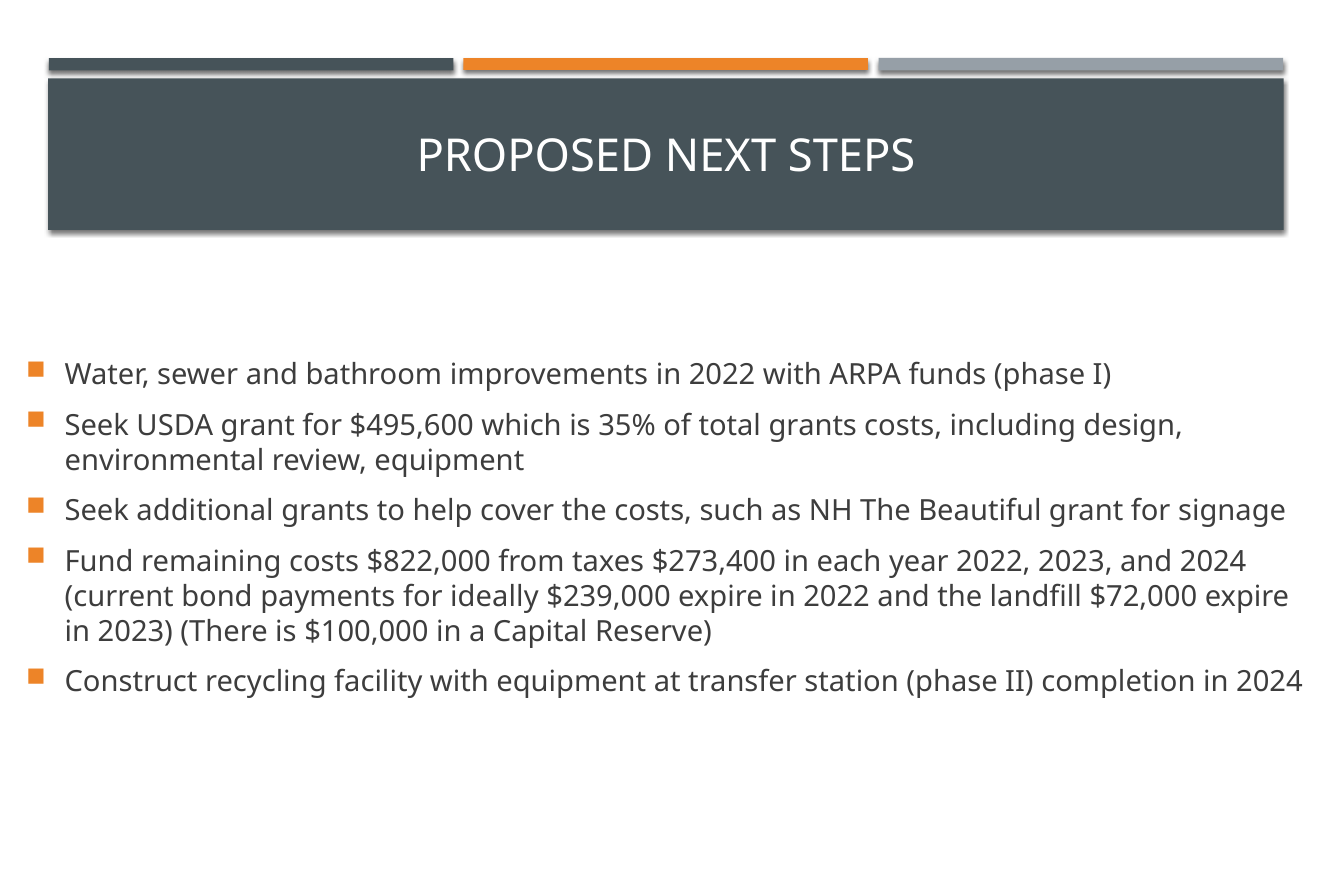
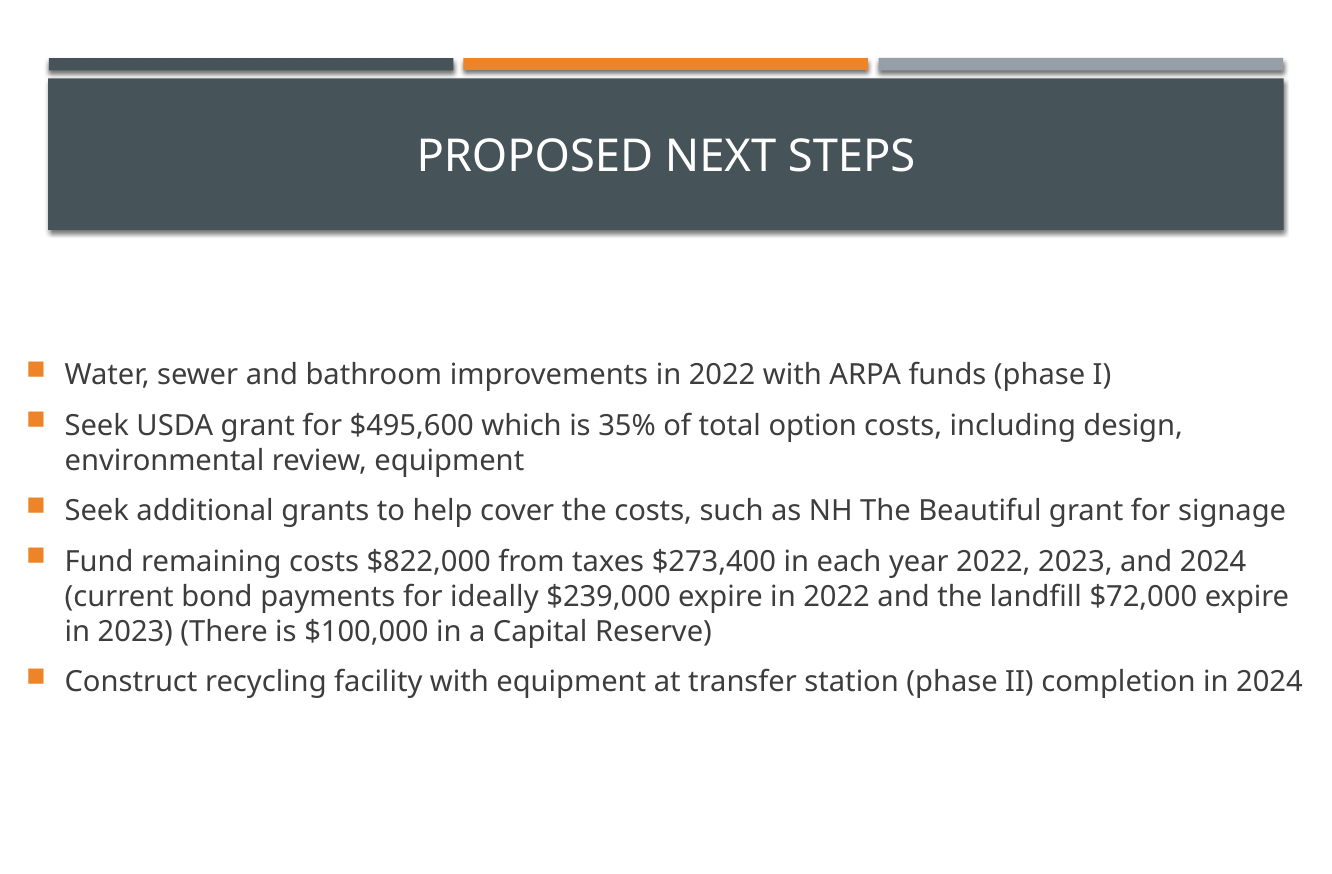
total grants: grants -> option (813, 426)
